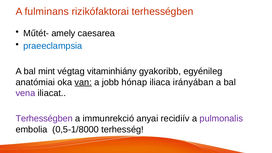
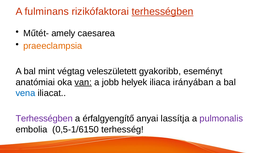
terhességben underline: none -> present (163, 11)
praeeclampsia colour: blue -> orange (53, 46)
vitaminhiány: vitaminhiány -> veleszületett (112, 71)
egyénileg: egyénileg -> eseményt (203, 71)
hónap: hónap -> helyek (134, 82)
vena colour: purple -> blue (25, 93)
immunrekció: immunrekció -> érfalgyengítő (108, 119)
recidiív: recidiív -> lassítja (175, 119)
0,5-1/8000: 0,5-1/8000 -> 0,5-1/6150 (76, 129)
